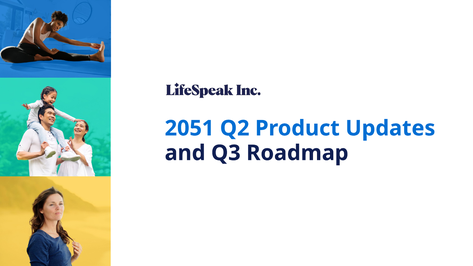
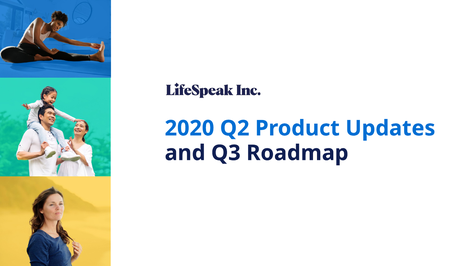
2051: 2051 -> 2020 (189, 128)
